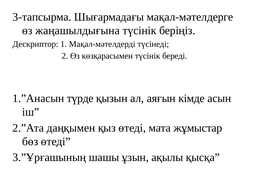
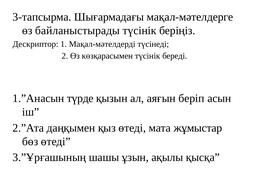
жаңашылдығына: жаңашылдығына -> байланыстырады (77, 31)
кімде: кімде -> беріп (191, 98)
